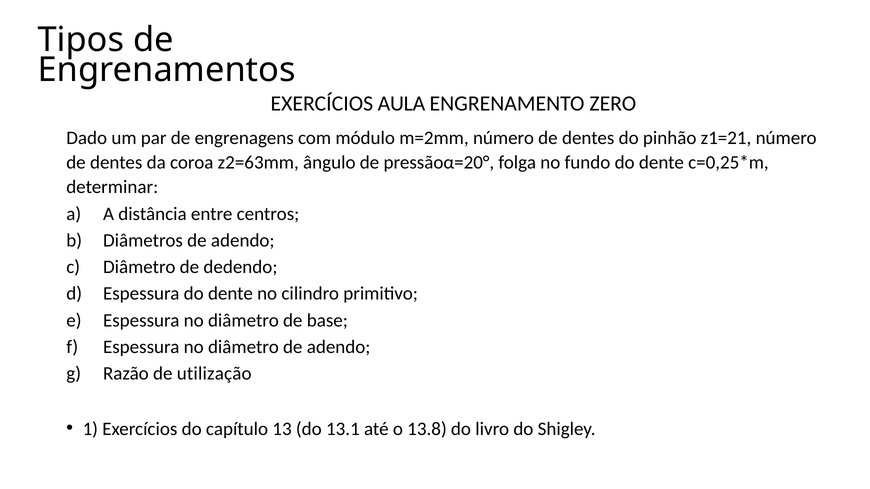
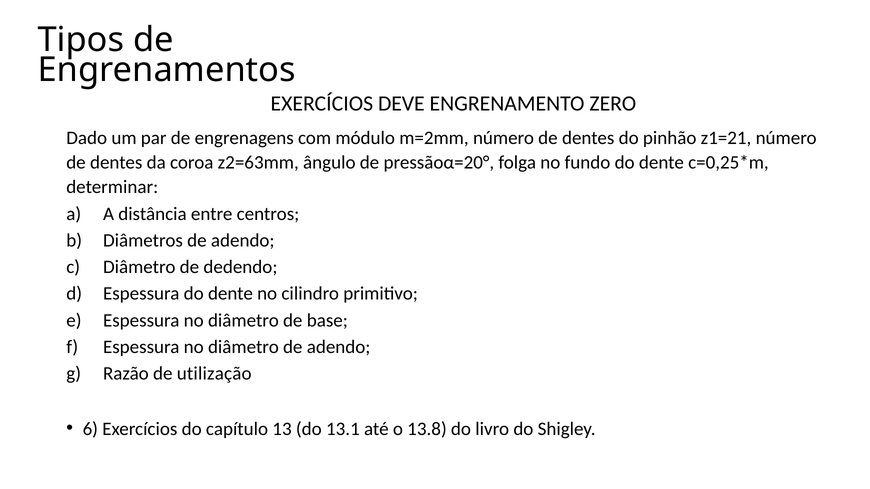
AULA: AULA -> DEVE (401, 104)
1: 1 -> 6 (90, 429)
